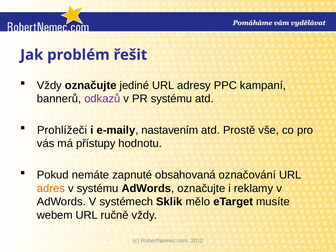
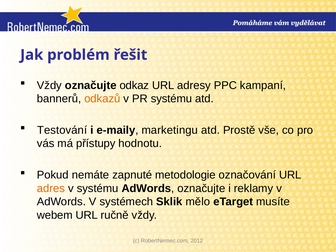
jediné: jediné -> odkaz (134, 85)
odkazů colour: purple -> orange (102, 99)
Prohlížeči: Prohlížeči -> Testování (62, 130)
nastavením: nastavením -> marketingu (170, 130)
obsahovaná: obsahovaná -> metodologie (185, 175)
